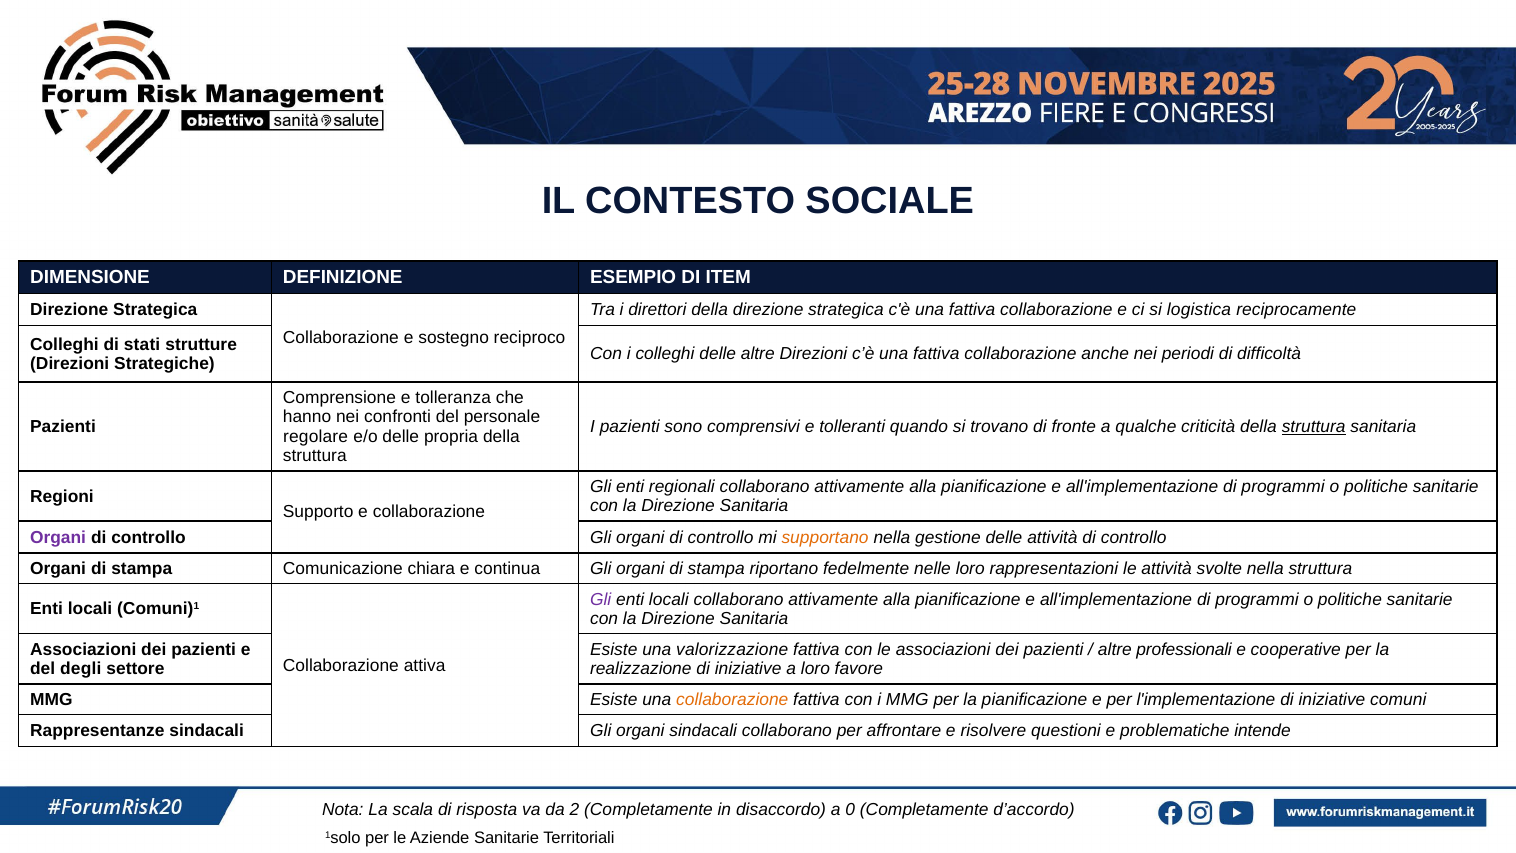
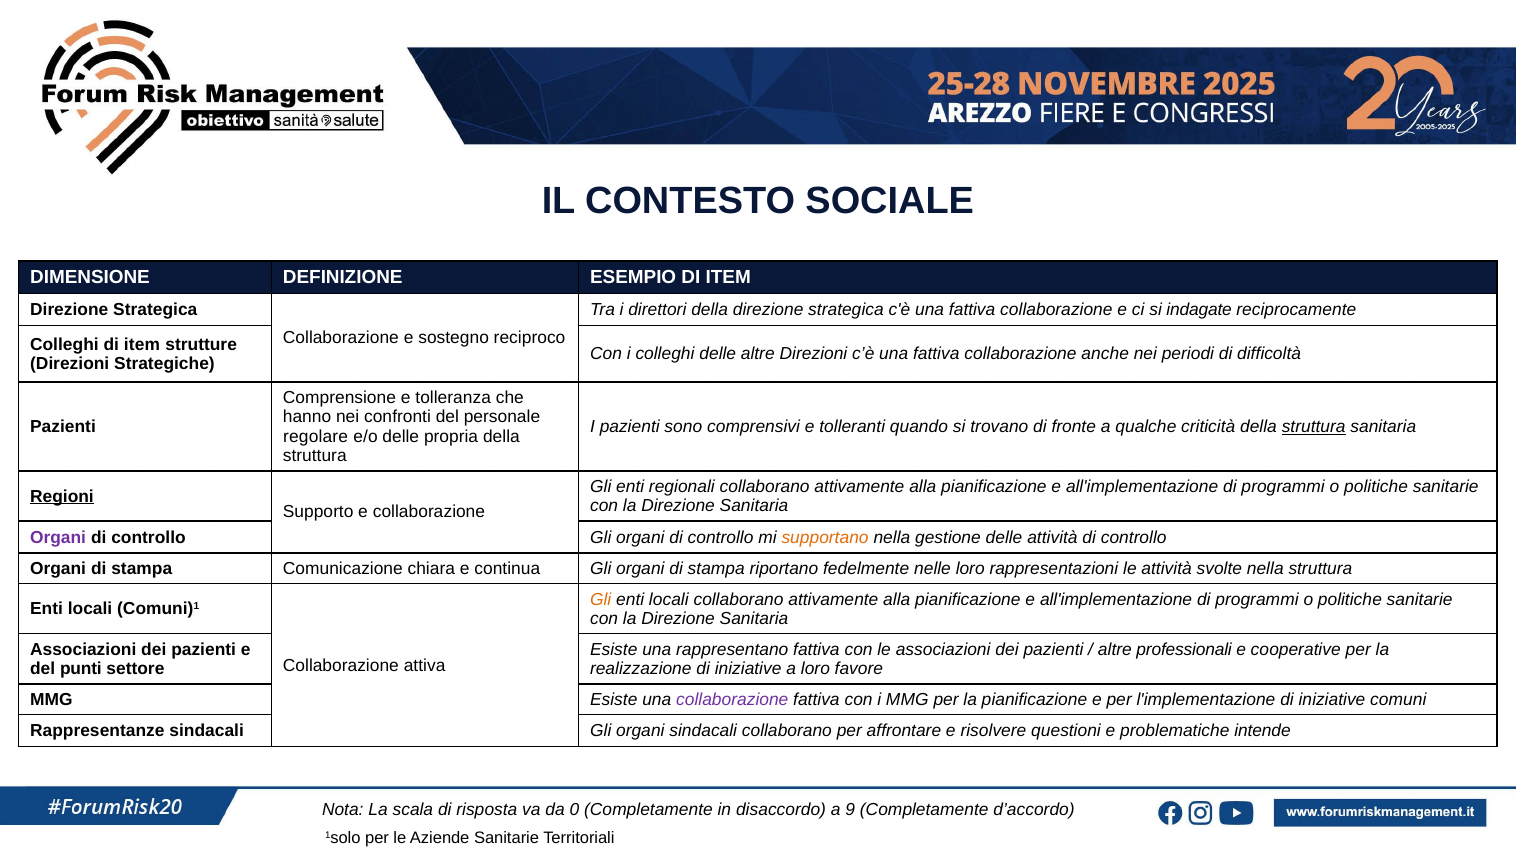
logistica: logistica -> indagate (1199, 310)
Colleghi di stati: stati -> item (142, 344)
Regioni underline: none -> present (62, 496)
Gli colour: purple -> orange (601, 599)
valorizzazione: valorizzazione -> rappresentano (732, 649)
degli: degli -> punti (81, 669)
collaborazione colour: orange -> purple (732, 699)
2: 2 -> 0 (574, 809)
0: 0 -> 9 (850, 809)
